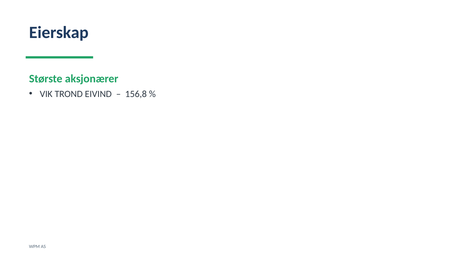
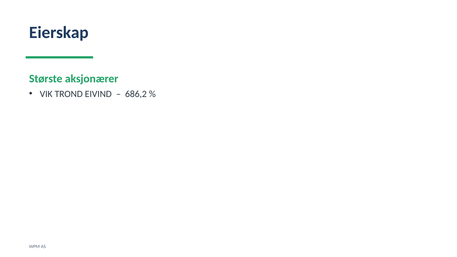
156,8: 156,8 -> 686,2 (136, 94)
